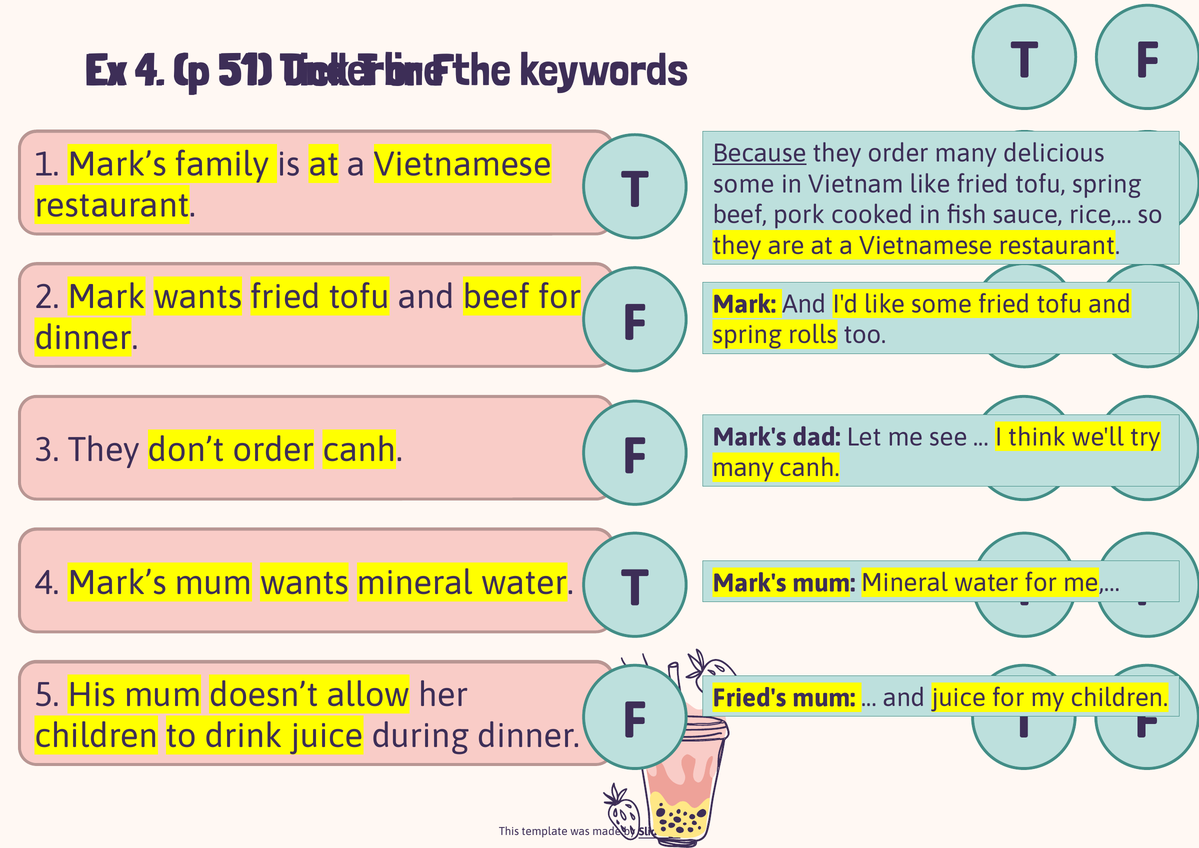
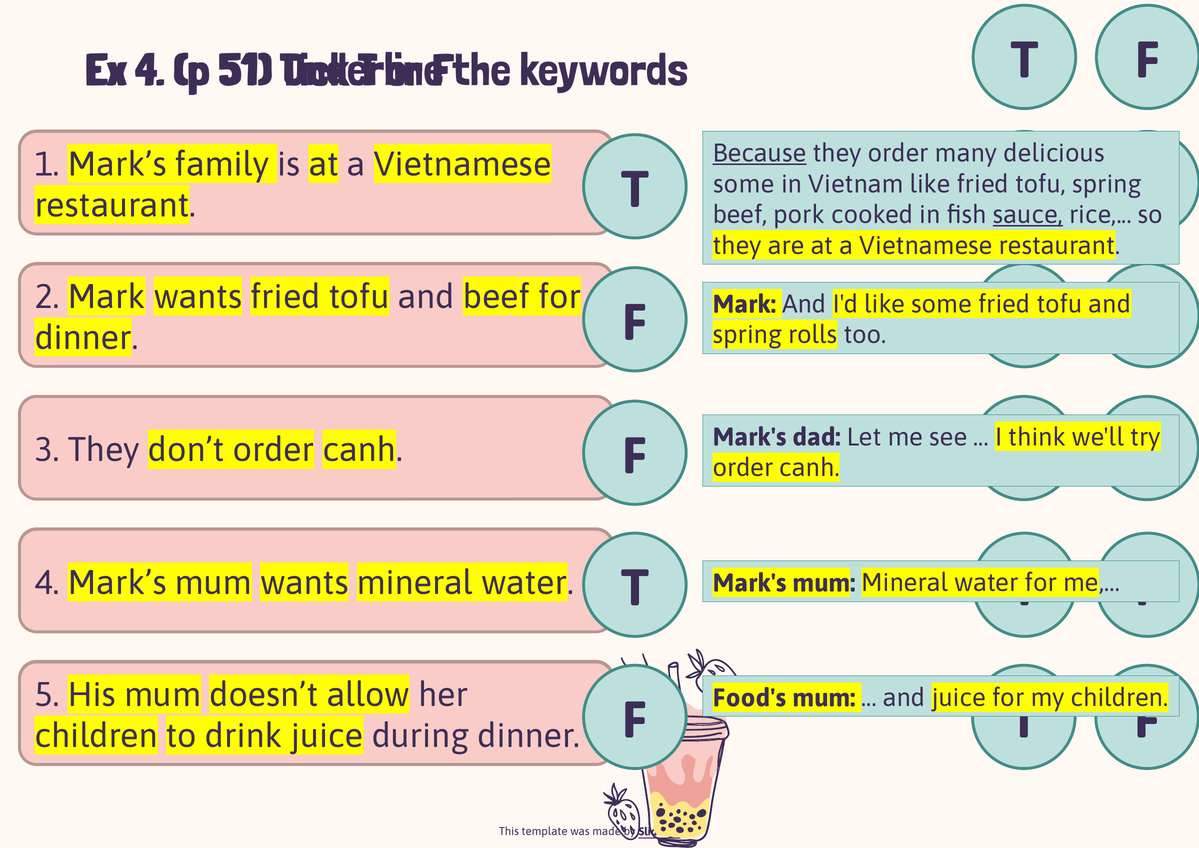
sauce underline: none -> present (1028, 215)
many: many -> order (743, 468)
Fried's: Fried's -> Food's (749, 698)
